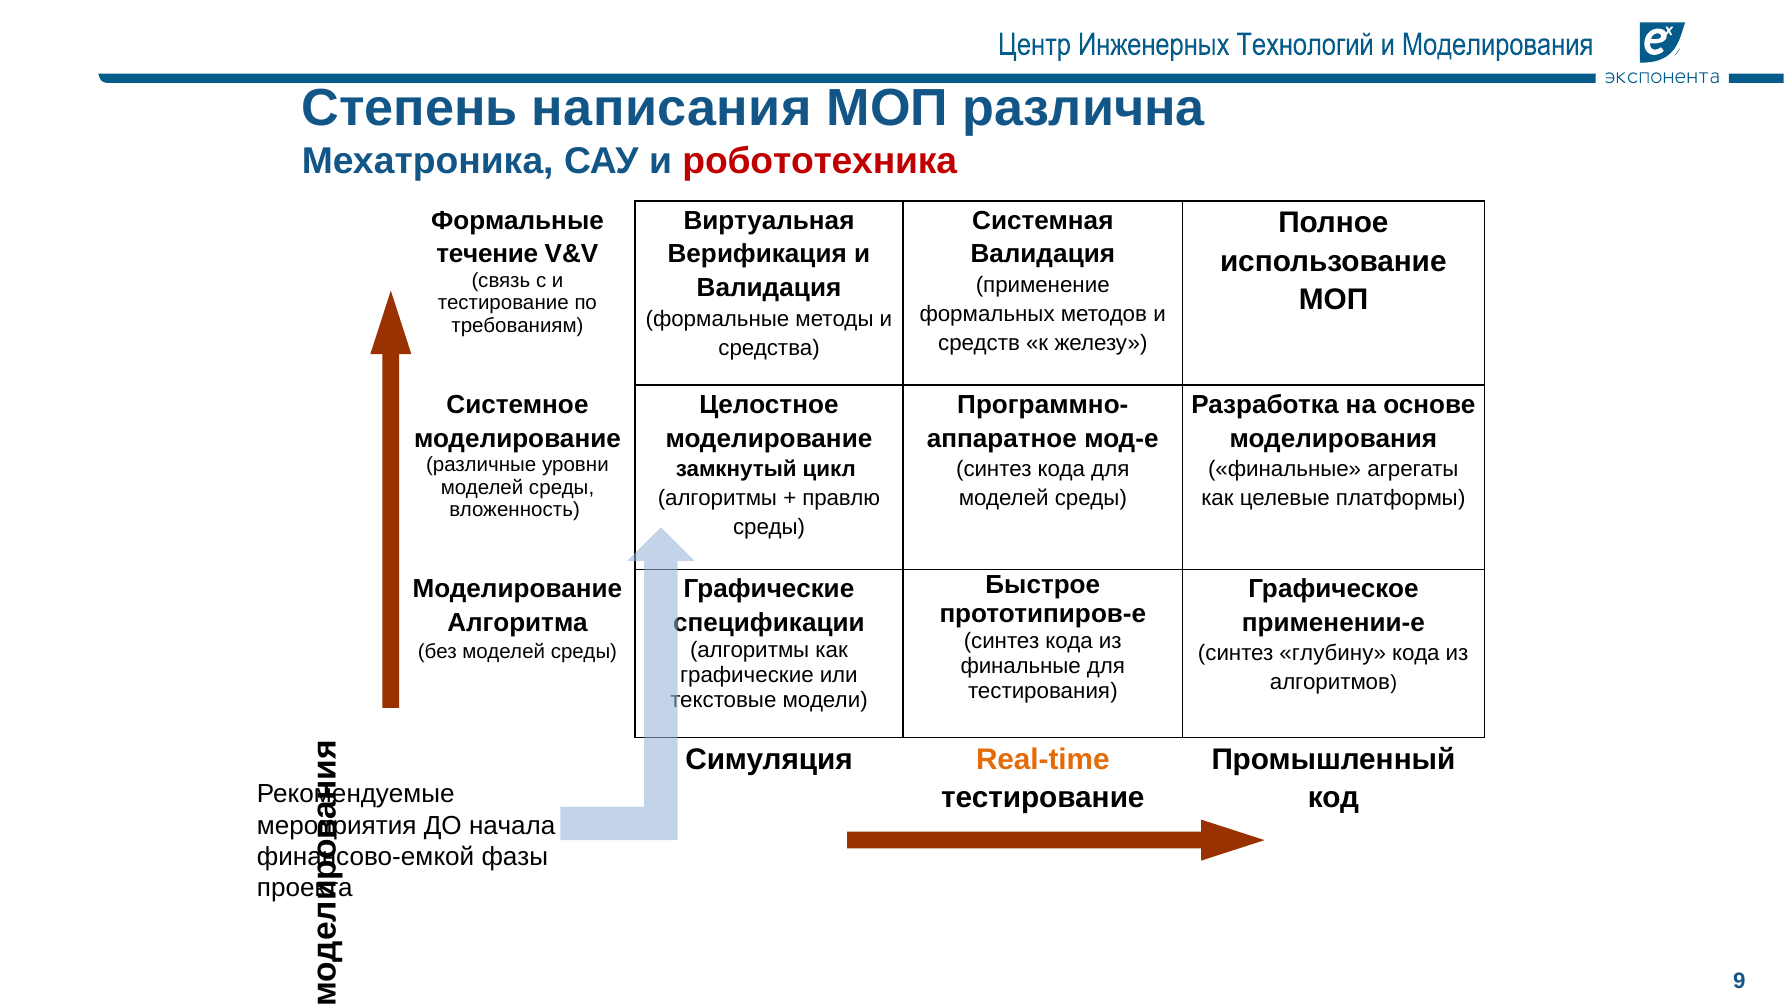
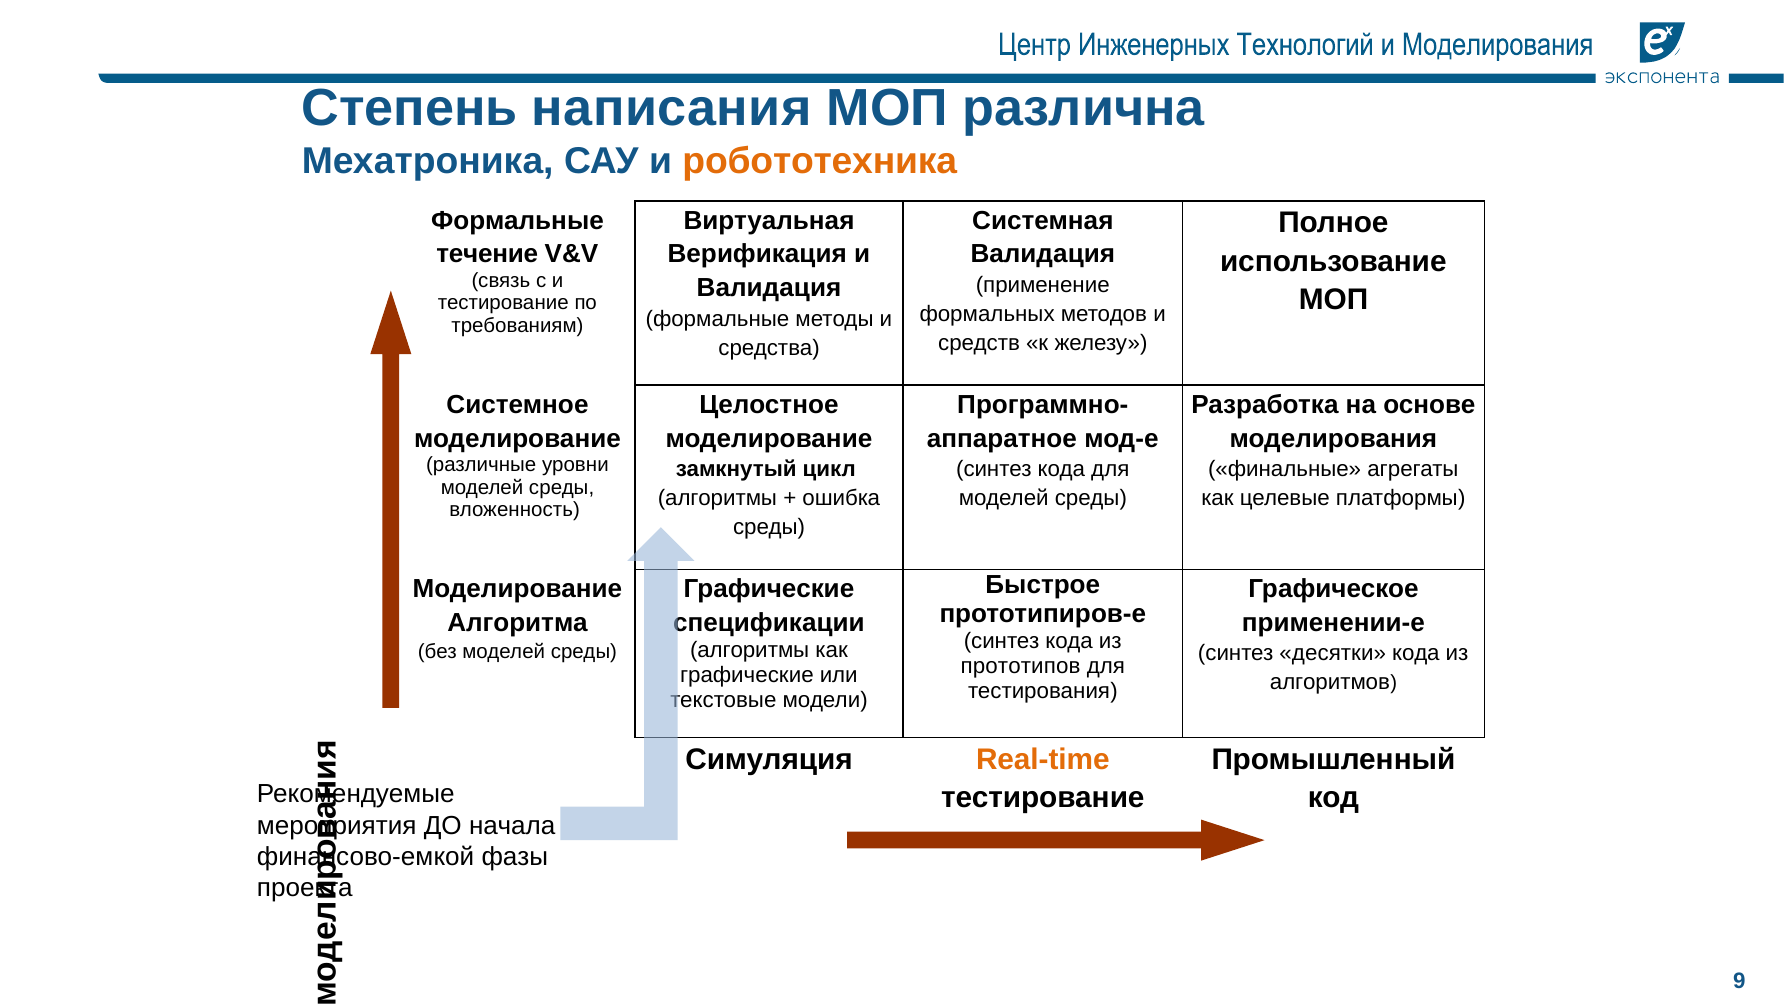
робототехника colour: red -> orange (820, 161)
правлю: правлю -> ошибка (841, 498)
глубину: глубину -> десятки (1333, 653)
финальные: финальные -> прототипов (1021, 666)
